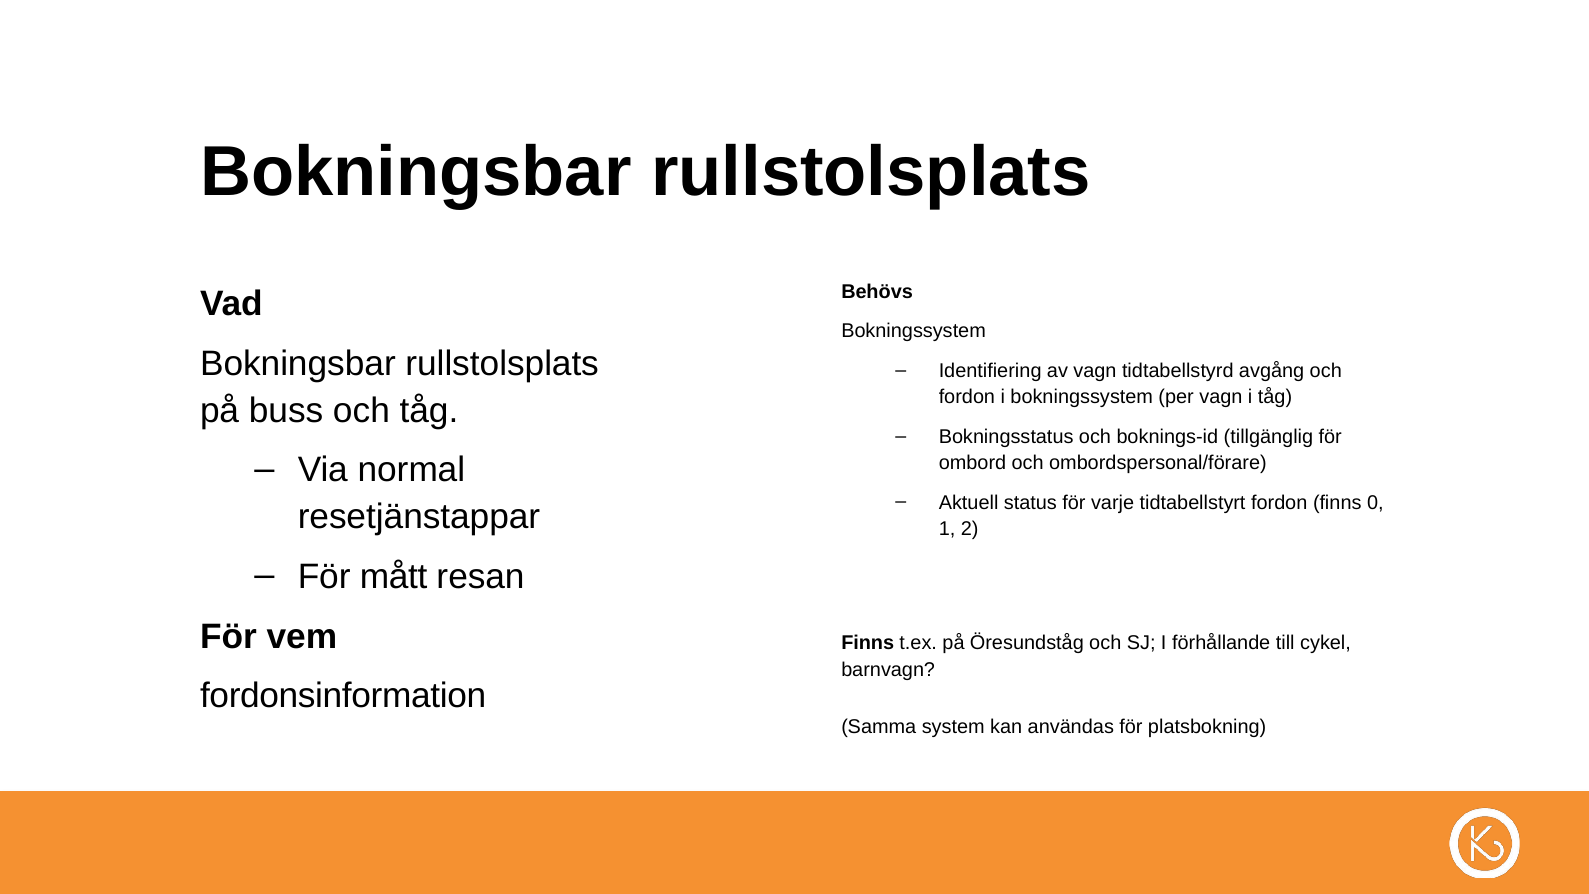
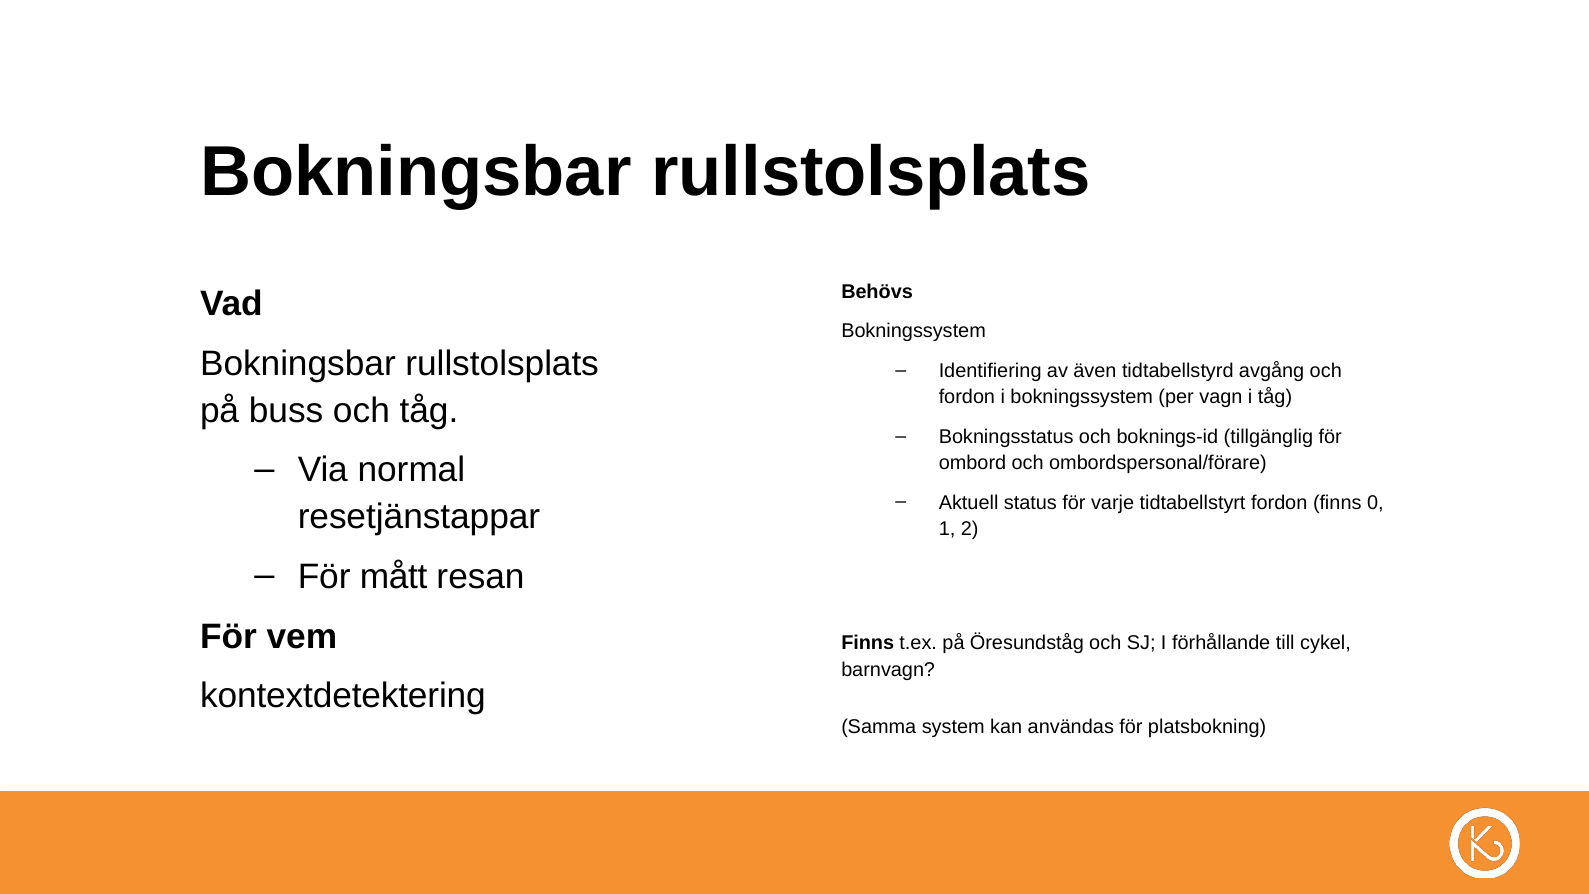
av vagn: vagn -> även (1095, 371)
fordonsinformation: fordonsinformation -> kontextdetektering (343, 696)
